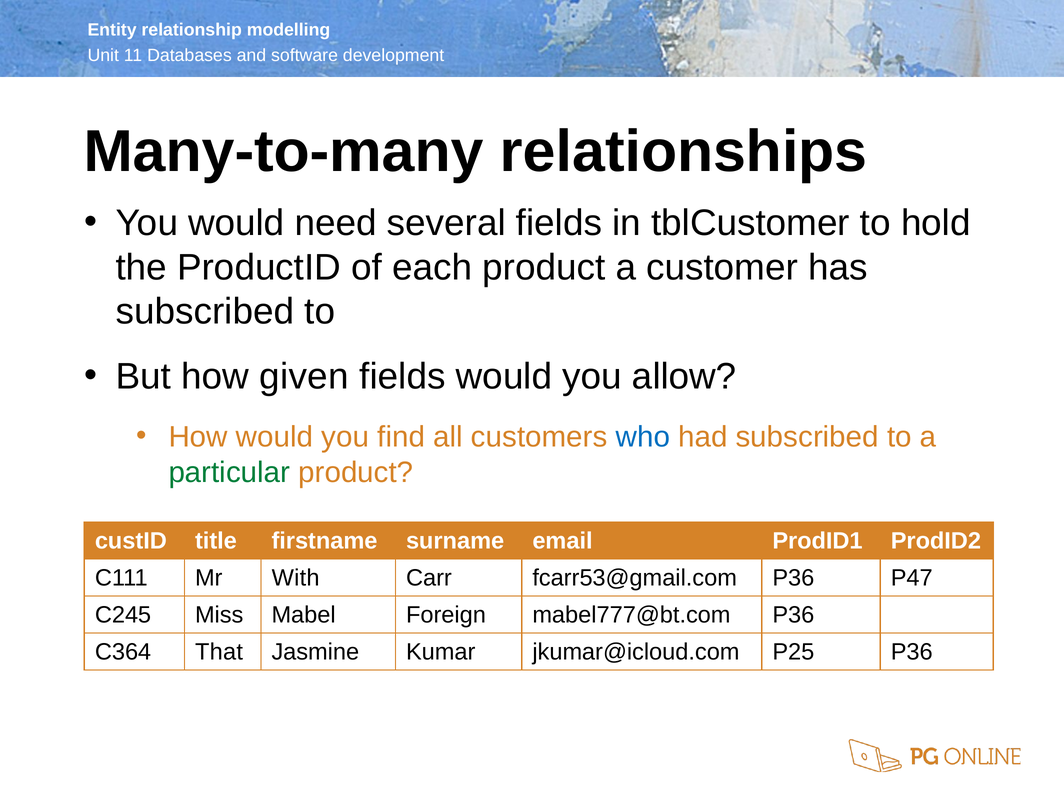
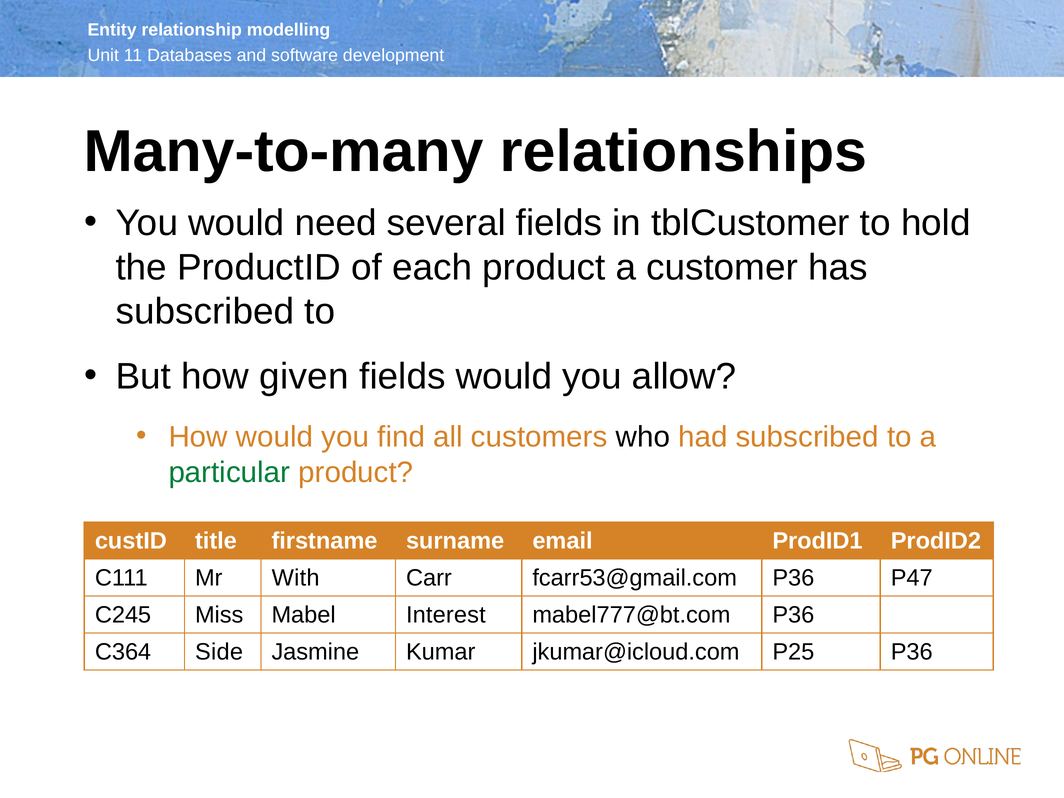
who colour: blue -> black (643, 437)
Foreign: Foreign -> Interest (446, 615)
That: That -> Side (219, 652)
